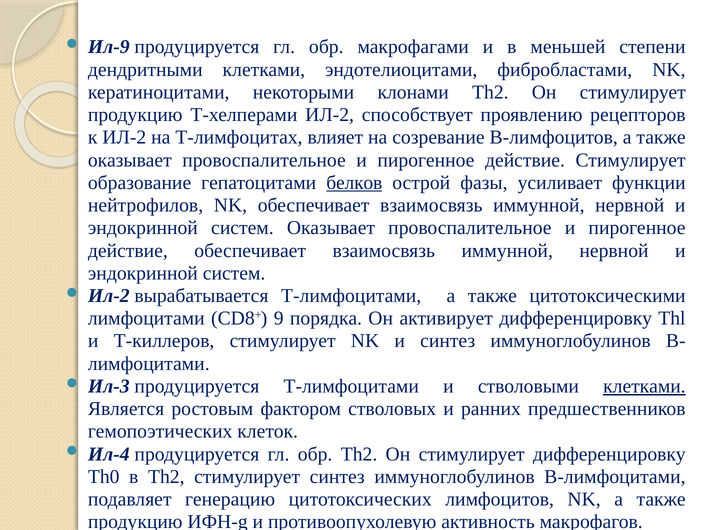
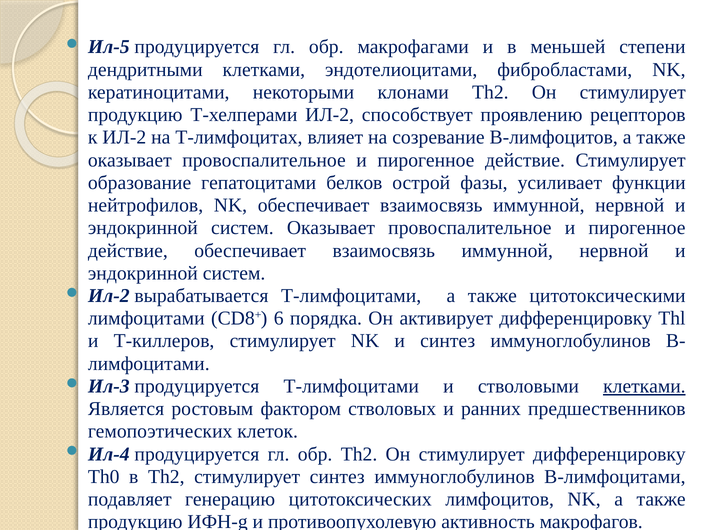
Ил-9: Ил-9 -> Ил-5 (109, 47)
белков underline: present -> none (354, 183)
9: 9 -> 6 (279, 318)
